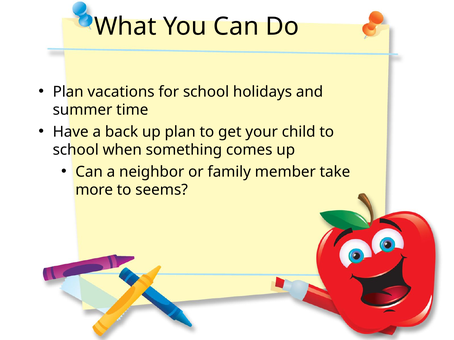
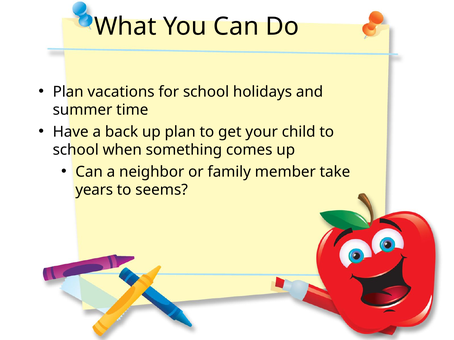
more: more -> years (94, 190)
